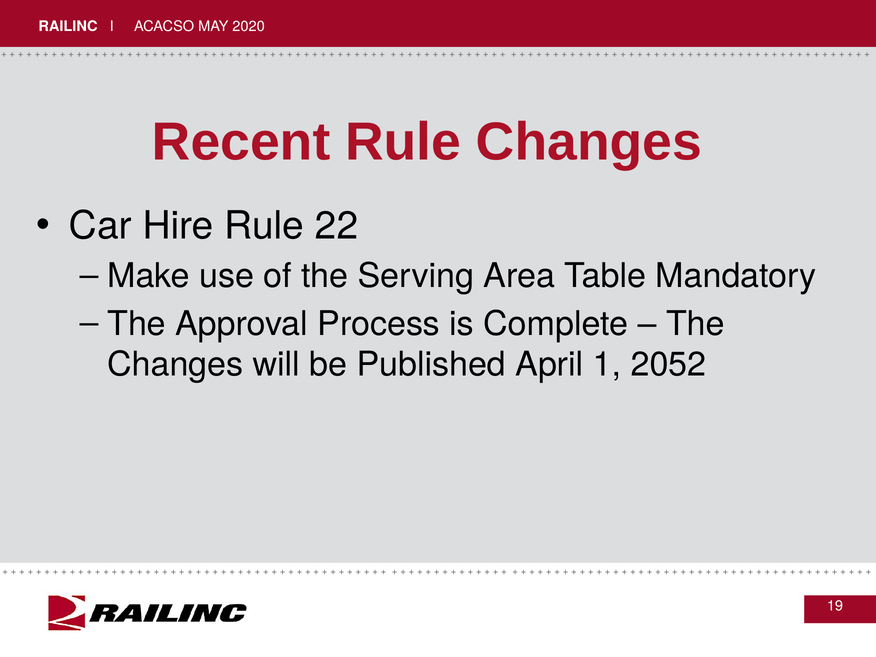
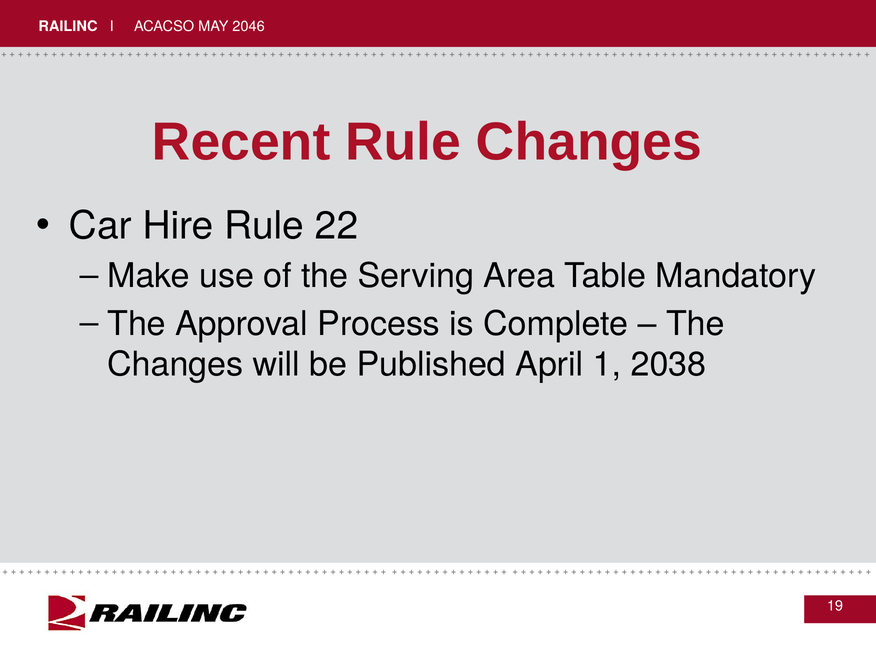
2020: 2020 -> 2046 (249, 27)
2052: 2052 -> 2038 (668, 365)
